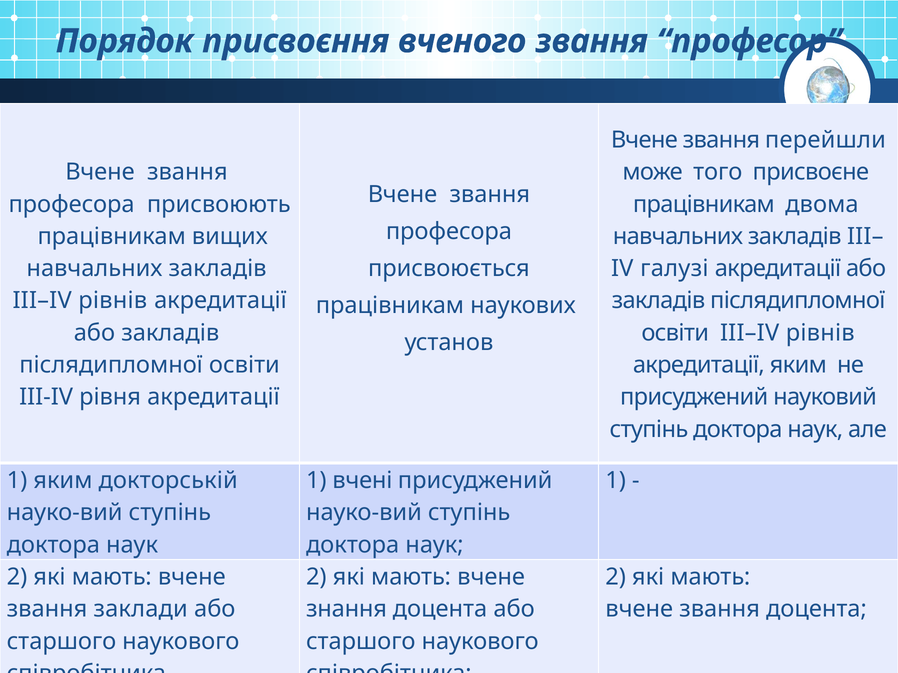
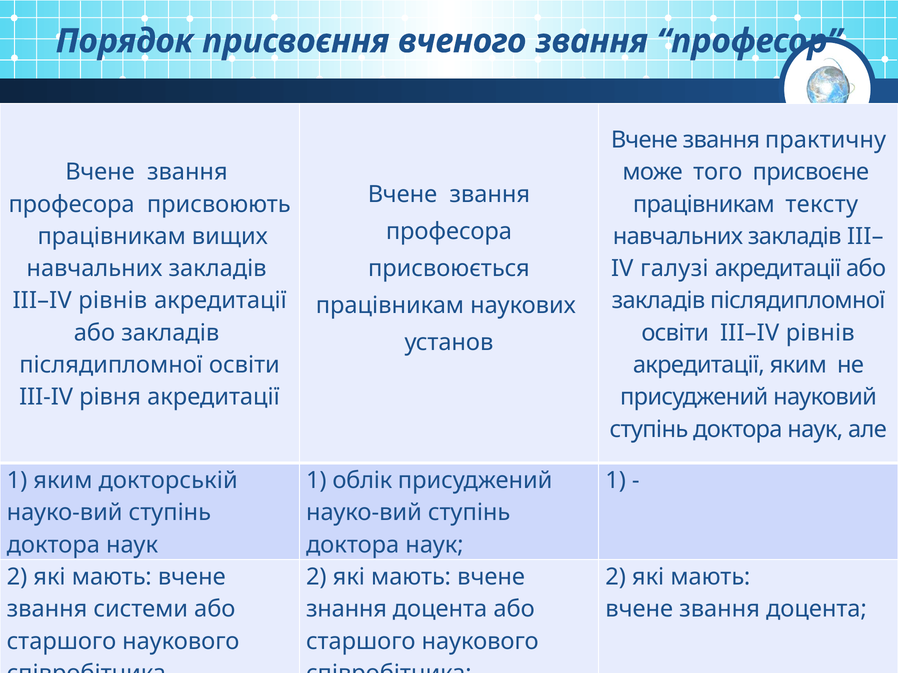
перейшли: перейшли -> практичну (826, 140)
двома: двома -> тексту (822, 204)
вчені: вчені -> облік (362, 481)
заклади: заклади -> системи (141, 610)
